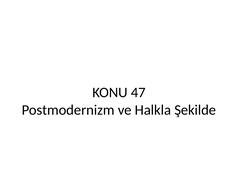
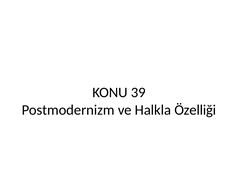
47: 47 -> 39 (138, 93)
Şekilde: Şekilde -> Özelliği (195, 110)
